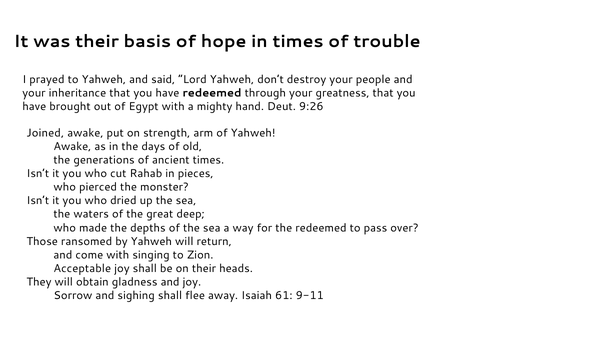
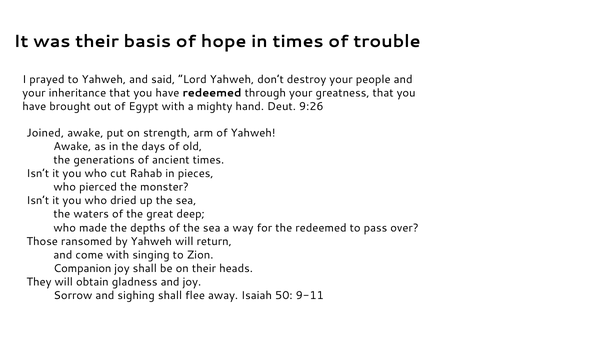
Acceptable: Acceptable -> Companion (82, 268)
61: 61 -> 50 (284, 295)
